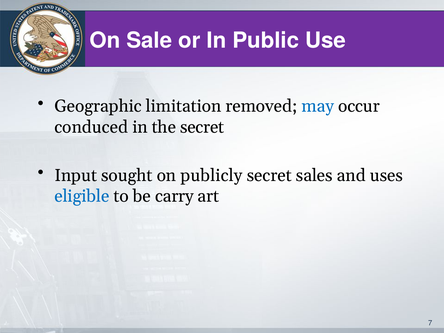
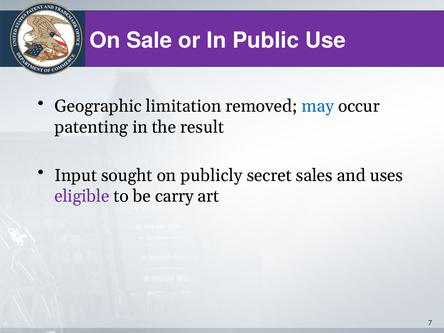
conduced: conduced -> patenting (91, 127)
the secret: secret -> result (202, 127)
eligible colour: blue -> purple (82, 196)
